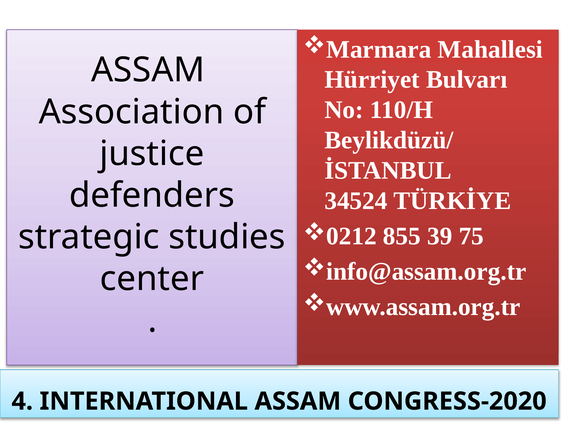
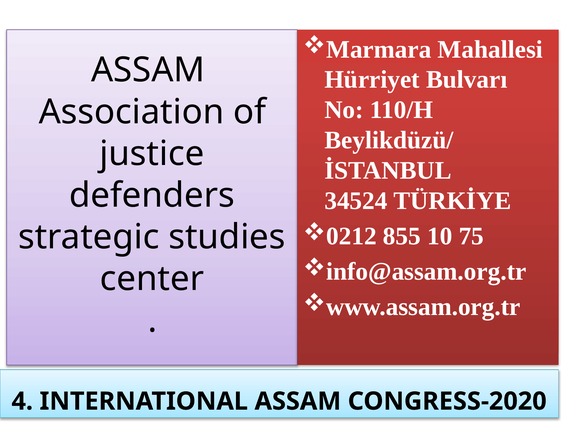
39: 39 -> 10 (440, 236)
